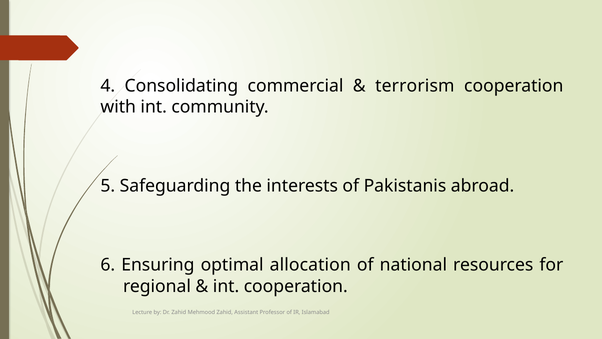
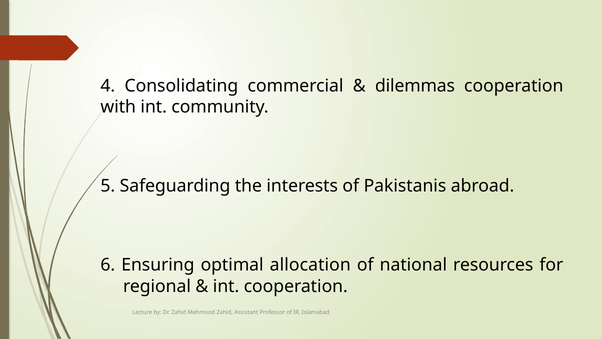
terrorism: terrorism -> dilemmas (415, 86)
